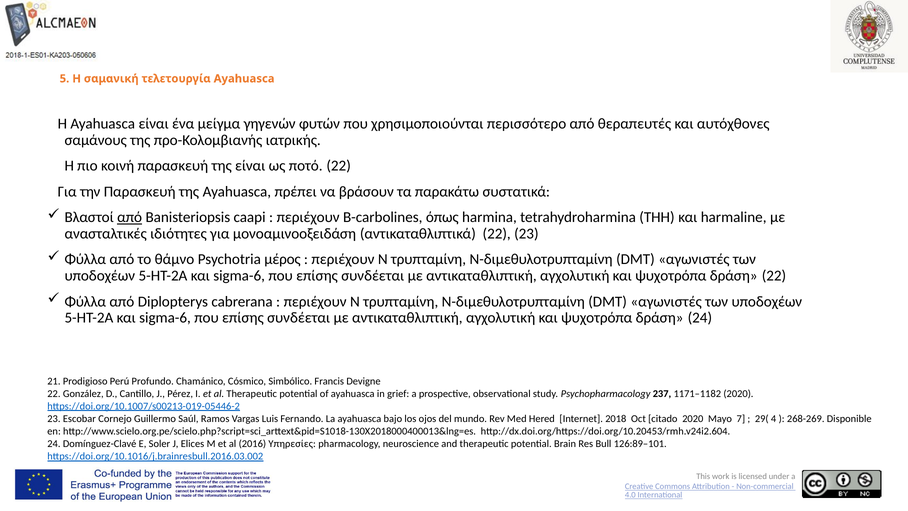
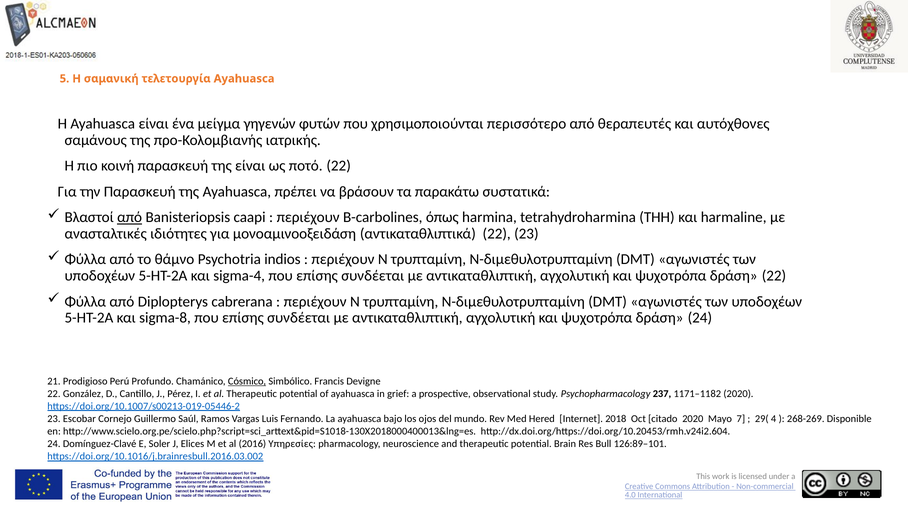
μέρος: μέρος -> indios (282, 259)
sigma-6: sigma-6 -> sigma-4 (239, 276)
sigma-6: sigma-6 -> sigma-8 (165, 318)
Cósmico underline: none -> present (247, 381)
